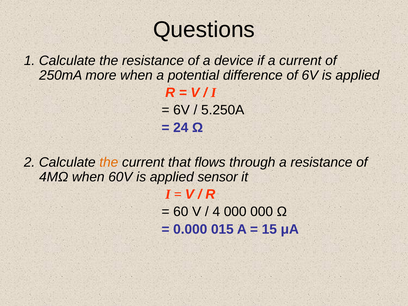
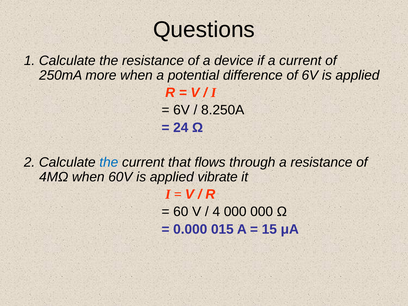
5.250A: 5.250A -> 8.250A (223, 110)
the colour: orange -> blue (109, 162)
sensor: sensor -> vibrate (218, 177)
